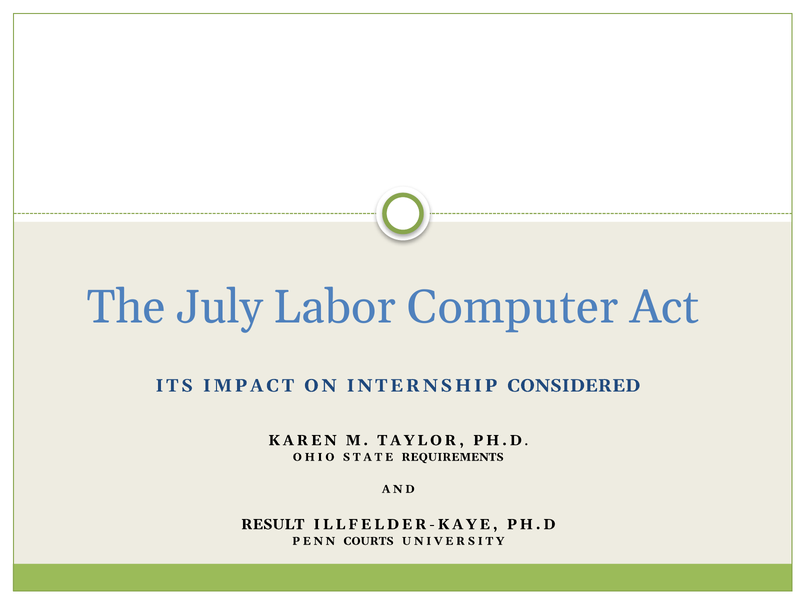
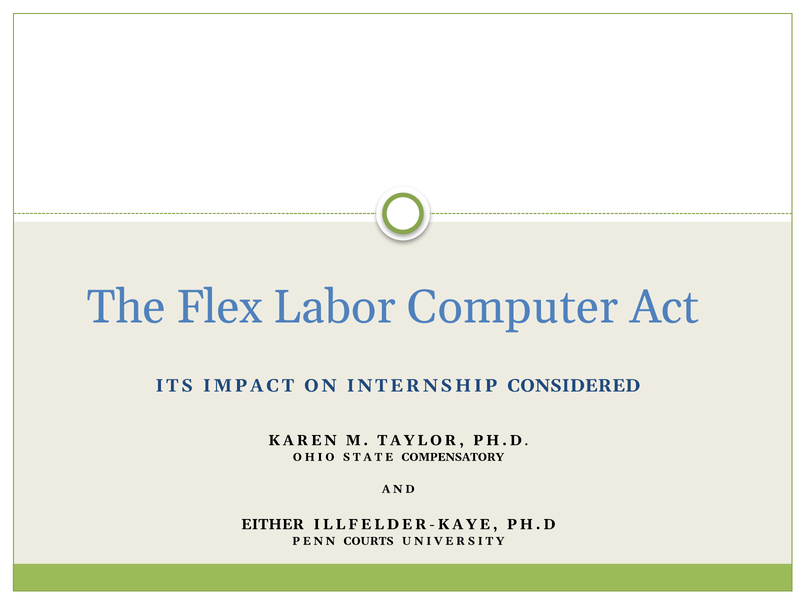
July: July -> Flex (220, 307)
REQUIREMENTS: REQUIREMENTS -> COMPENSATORY (453, 457)
RESULT: RESULT -> EITHER (273, 524)
